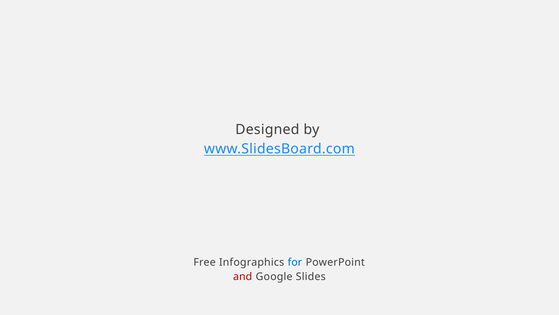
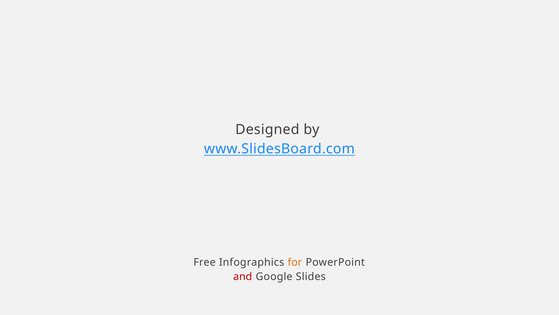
for colour: blue -> orange (295, 262)
